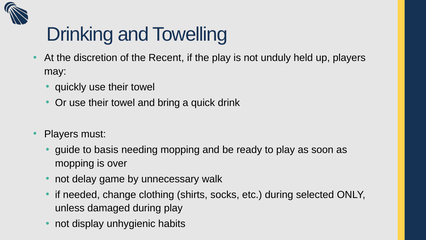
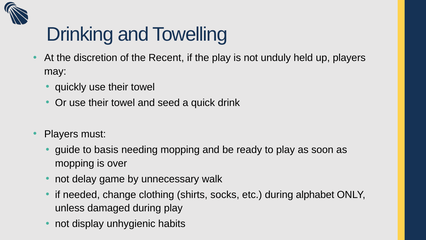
bring: bring -> seed (169, 103)
selected: selected -> alphabet (315, 194)
